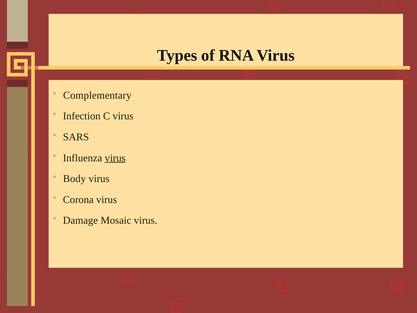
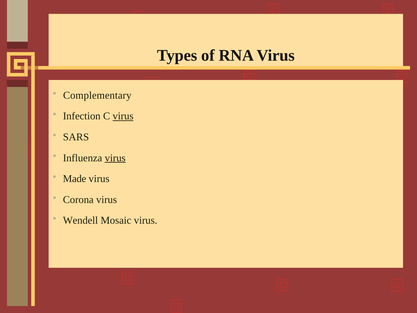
virus underline: none -> present (123, 116)
Body: Body -> Made (75, 179)
Damage: Damage -> Wendell (80, 220)
